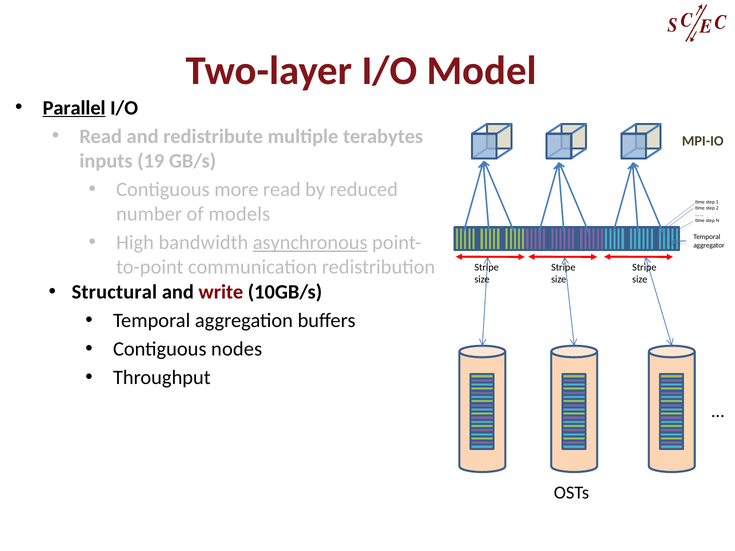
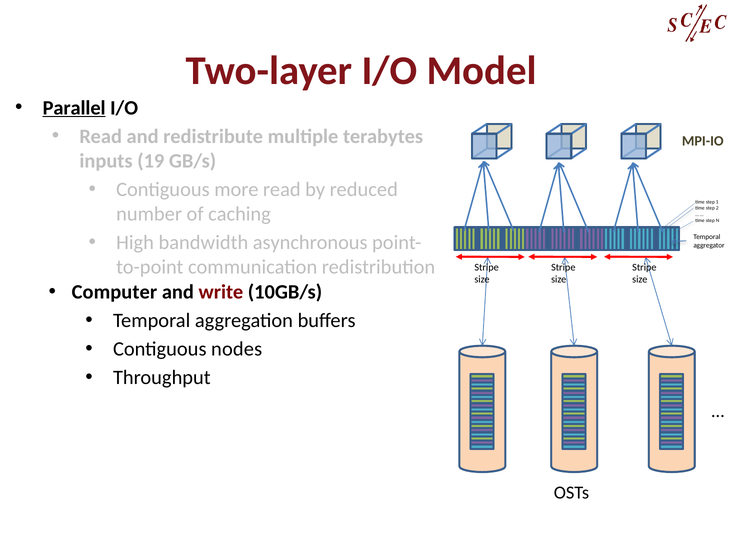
models: models -> caching (239, 214)
asynchronous underline: present -> none (310, 243)
Structural: Structural -> Computer (114, 292)
